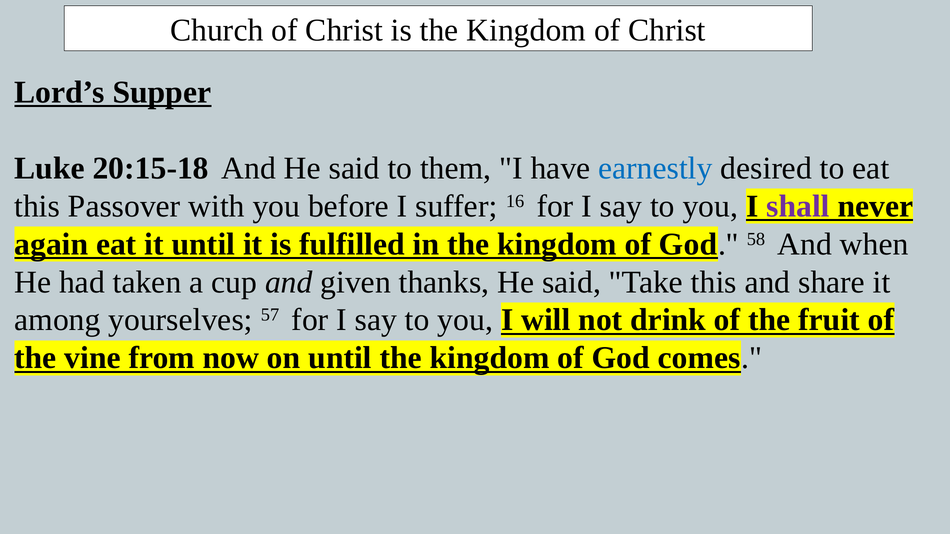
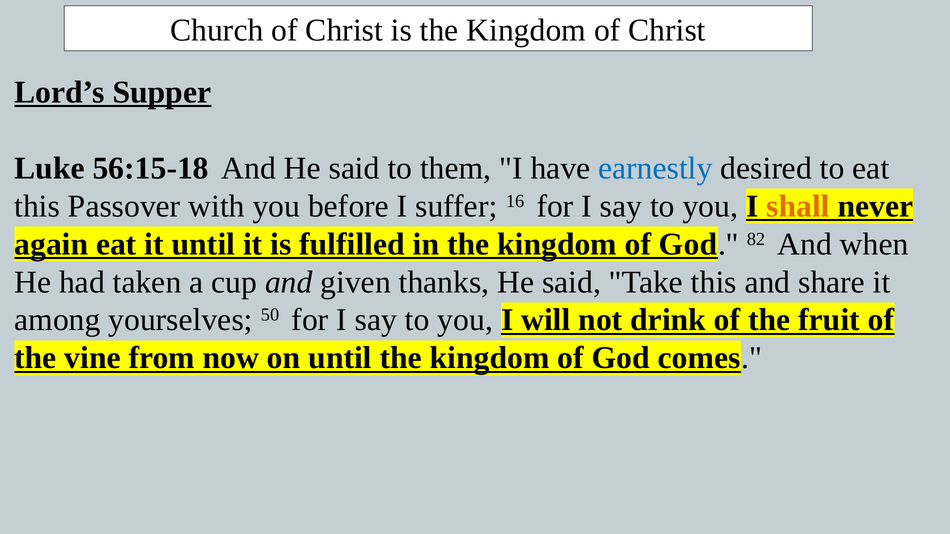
20:15-18: 20:15-18 -> 56:15-18 (151, 168)
shall colour: purple -> orange (798, 206)
58: 58 -> 82 (756, 239)
57: 57 -> 50 (270, 315)
